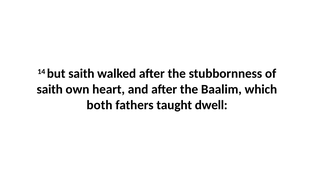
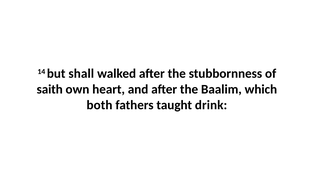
but saith: saith -> shall (81, 74)
dwell: dwell -> drink (211, 105)
